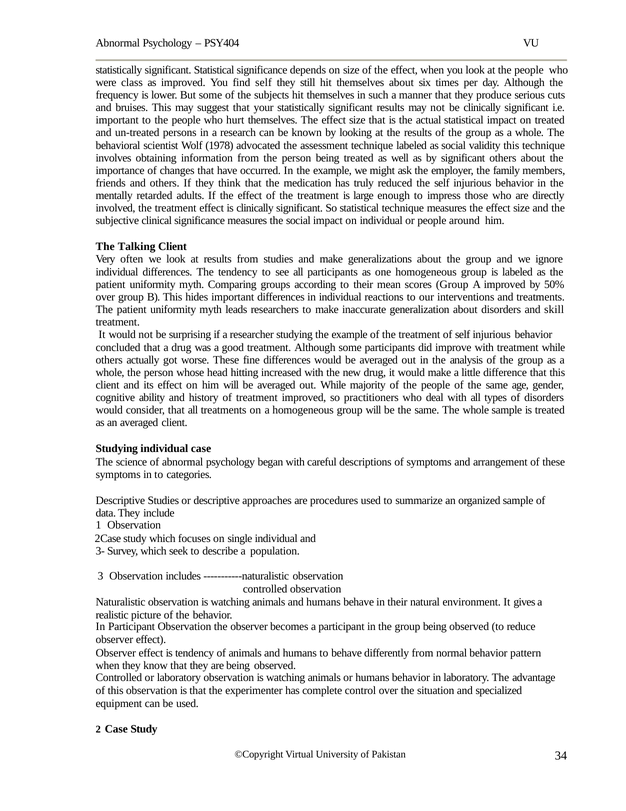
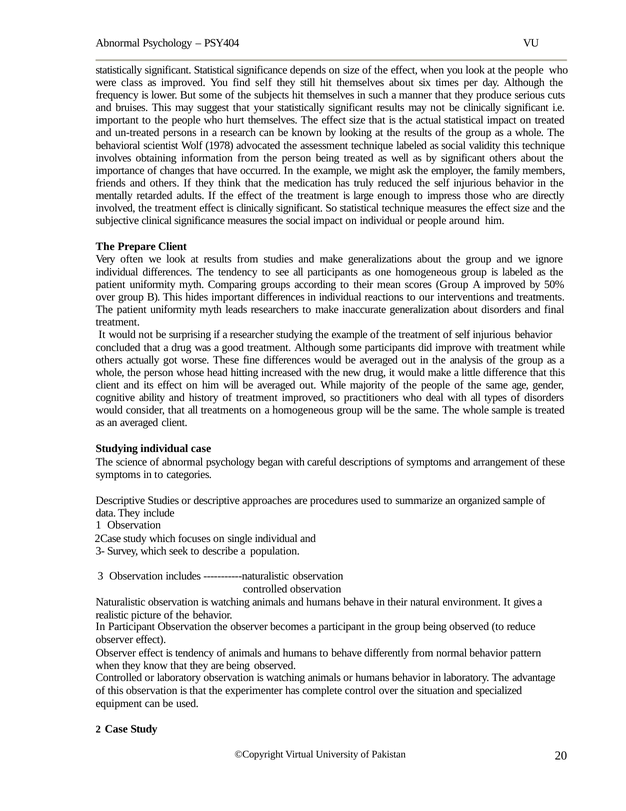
Talking: Talking -> Prepare (137, 246)
skill: skill -> final (554, 309)
34: 34 -> 20 (561, 755)
